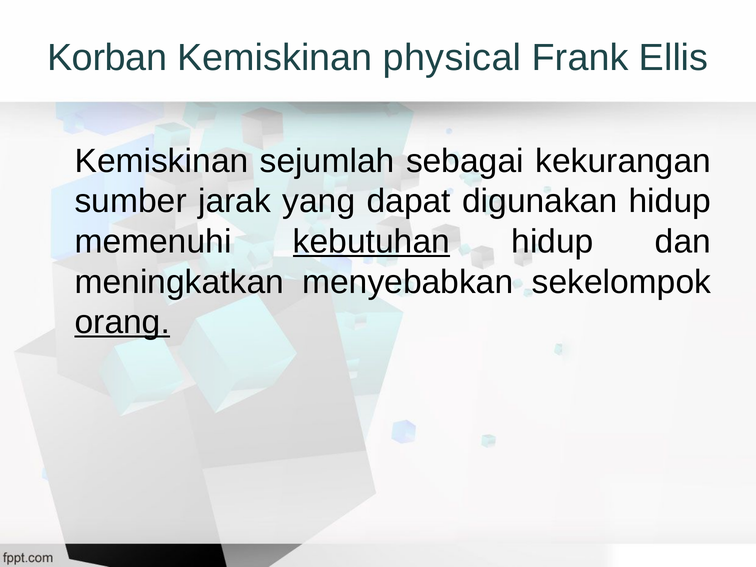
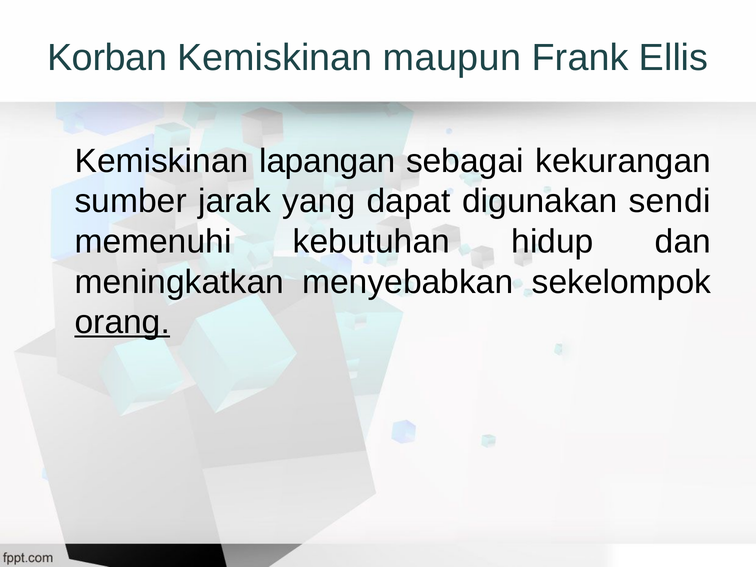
physical: physical -> maupun (452, 58)
sejumlah: sejumlah -> lapangan (327, 161)
digunakan hidup: hidup -> sendi (670, 201)
kebutuhan underline: present -> none (371, 242)
